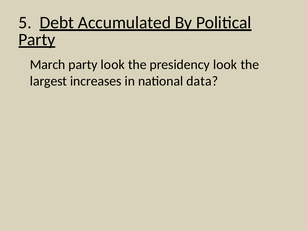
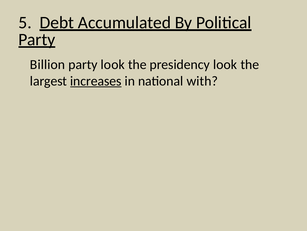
March: March -> Billion (48, 64)
increases underline: none -> present (96, 81)
data: data -> with (202, 81)
